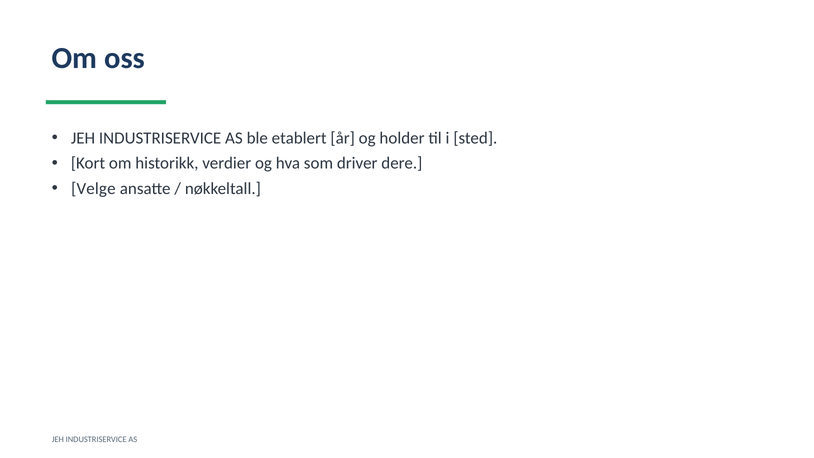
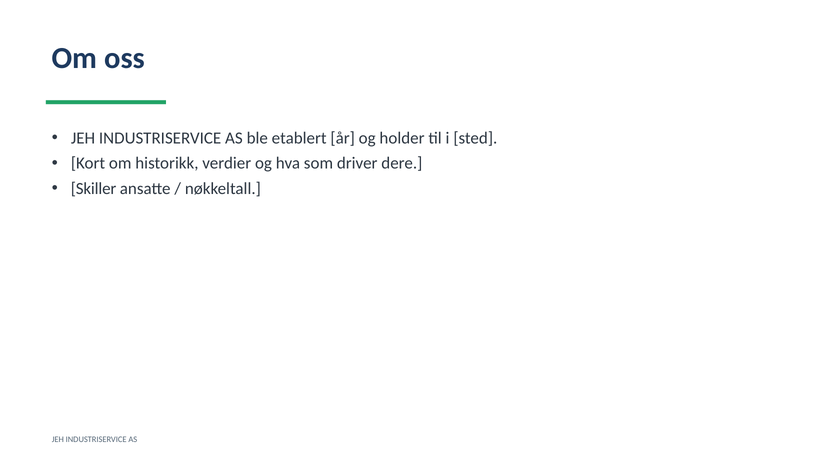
Velge: Velge -> Skiller (94, 189)
